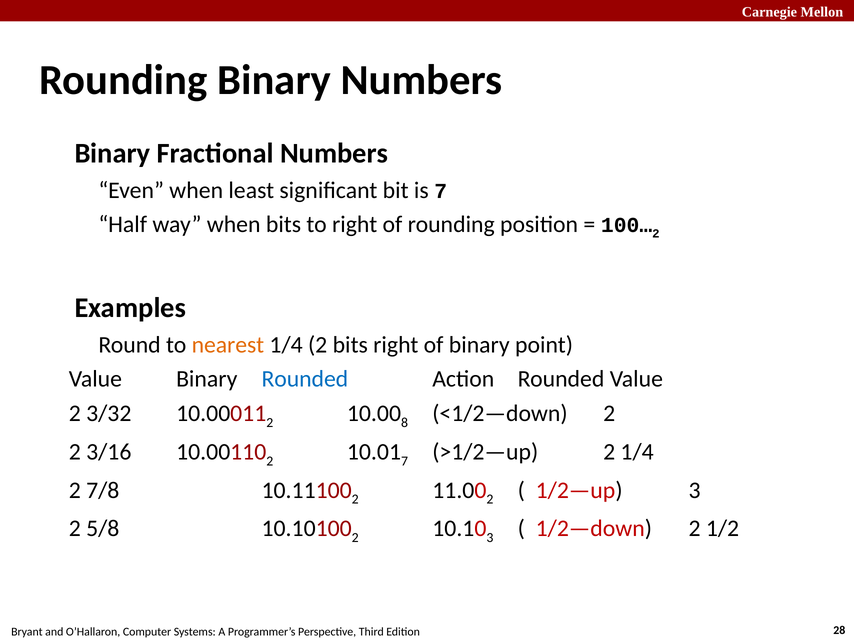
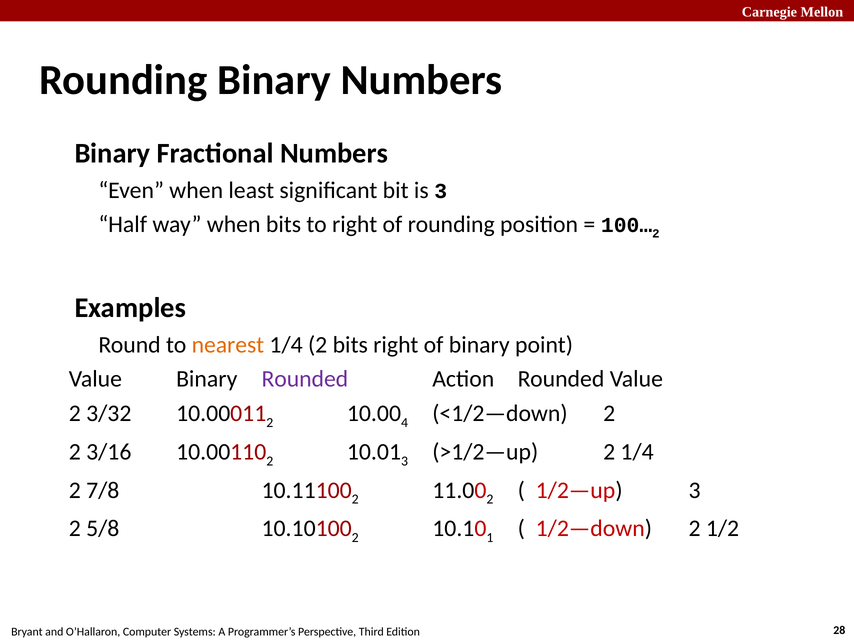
is 7: 7 -> 3 (441, 191)
Rounded colour: blue -> purple (305, 379)
8: 8 -> 4 (405, 422)
7: 7 -> 3 (405, 461)
3: 3 -> 1 (490, 537)
